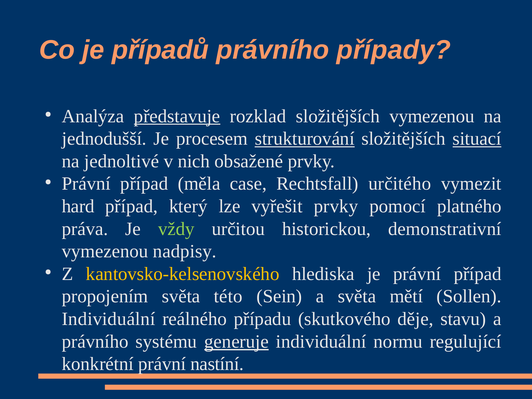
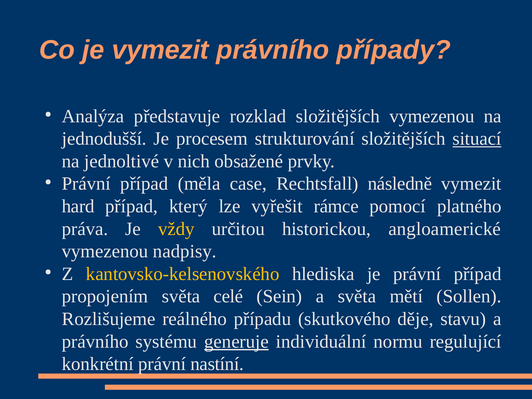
je případů: případů -> vymezit (160, 50)
představuje underline: present -> none (177, 116)
strukturování underline: present -> none (305, 139)
určitého: určitého -> následně (400, 184)
vyřešit prvky: prvky -> rámce (336, 206)
vždy colour: light green -> yellow (176, 229)
demonstrativní: demonstrativní -> angloamerické (445, 229)
této: této -> celé (228, 296)
Individuální: Individuální -> Rozlišujeme (109, 319)
